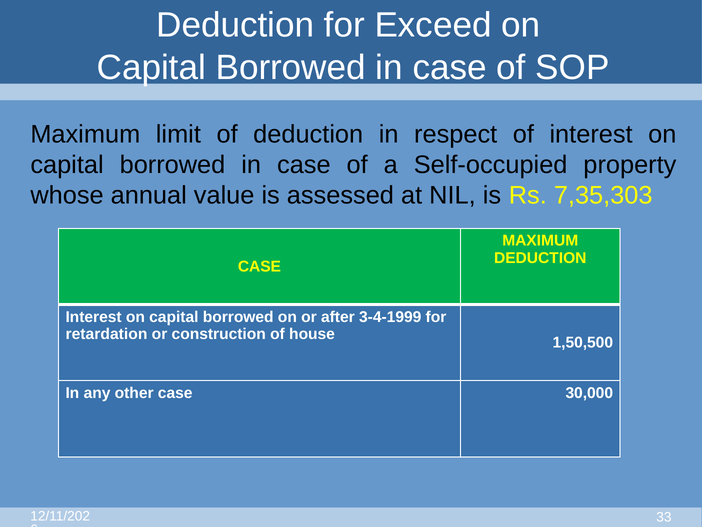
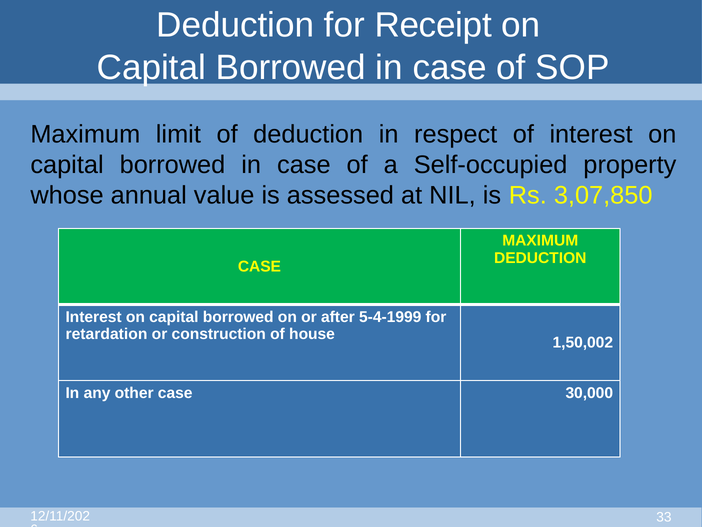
Exceed: Exceed -> Receipt (433, 25)
7,35,303: 7,35,303 -> 3,07,850 (603, 195)
3-4-1999: 3-4-1999 -> 5-4-1999 (390, 317)
1,50,500: 1,50,500 -> 1,50,002 (583, 342)
